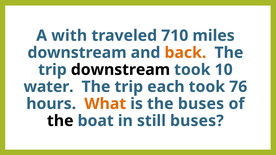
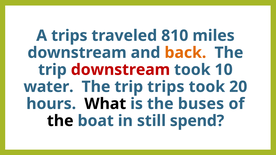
A with: with -> trips (69, 36)
710: 710 -> 810 (175, 36)
downstream colour: black -> red (120, 70)
trip each: each -> trips (166, 87)
76: 76 -> 20 (238, 87)
What colour: orange -> black (105, 104)
still buses: buses -> spend (197, 121)
